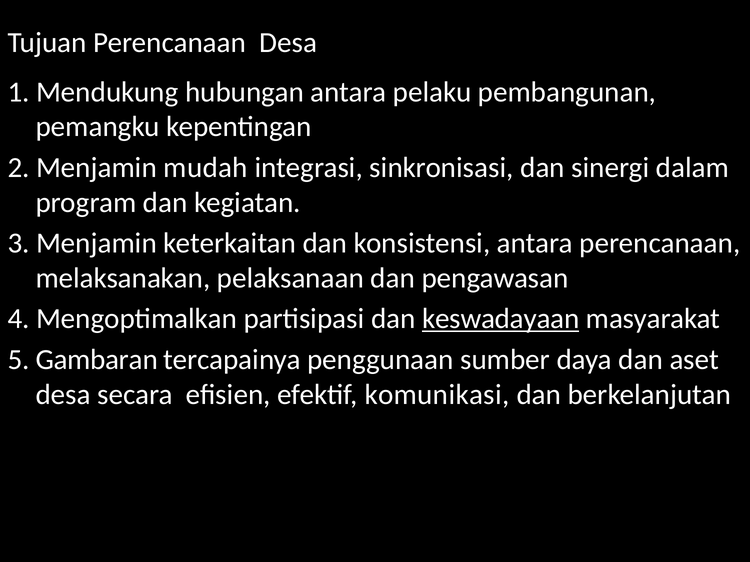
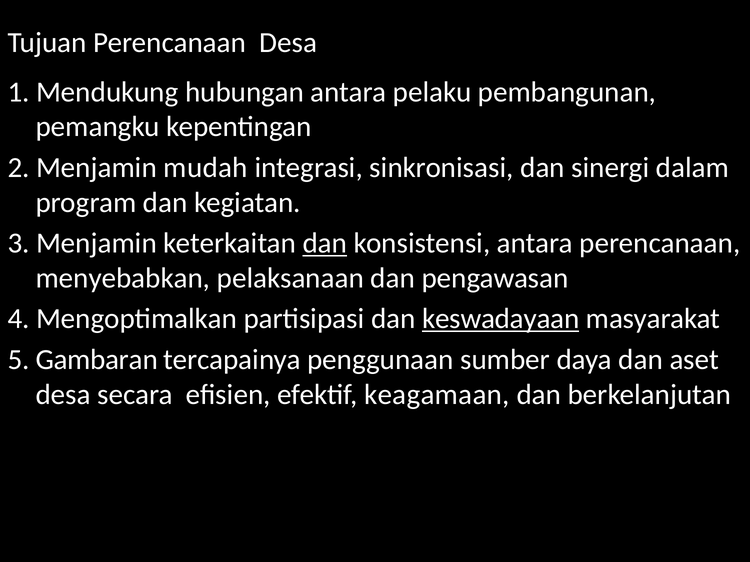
dan underline: none -> present (325, 243)
melaksanakan: melaksanakan -> menyebabkan (123, 278)
komunikasi: komunikasi -> keagamaan (437, 395)
